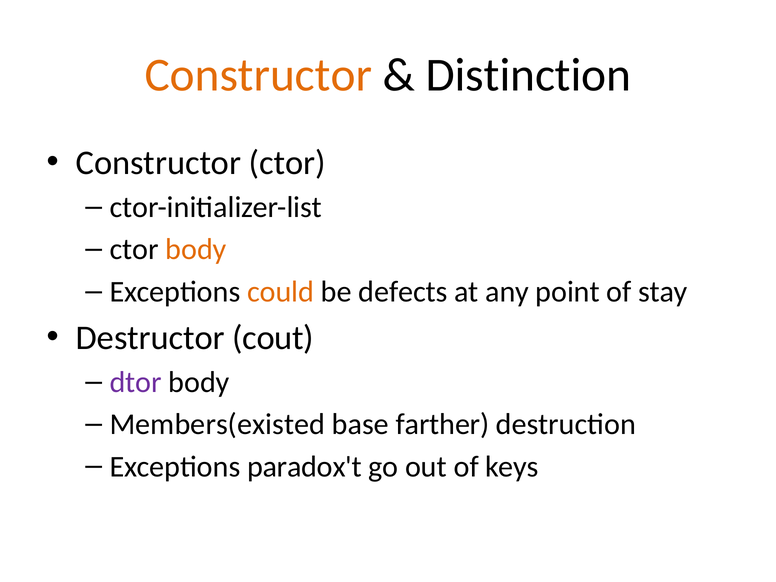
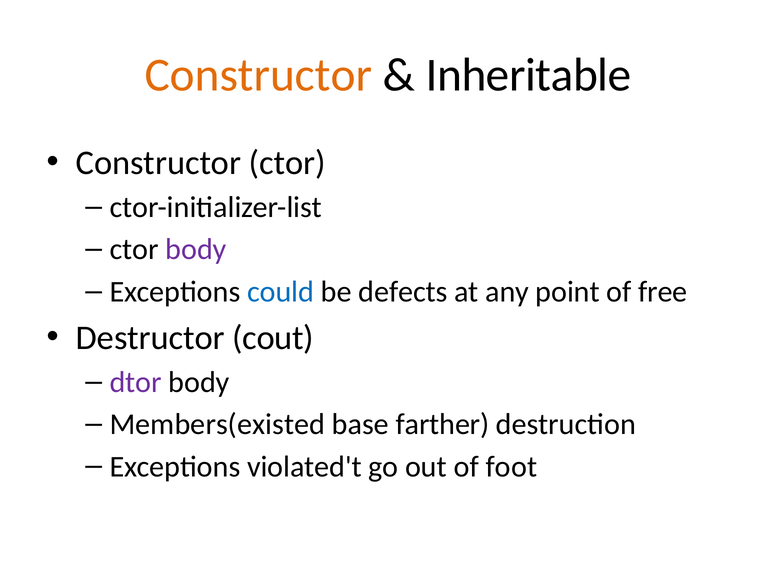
Distinction: Distinction -> Inheritable (529, 75)
body colour: orange -> purple (196, 250)
could colour: orange -> blue (281, 292)
stay: stay -> free (663, 292)
paradox't: paradox't -> violated't (304, 467)
keys: keys -> foot (511, 467)
